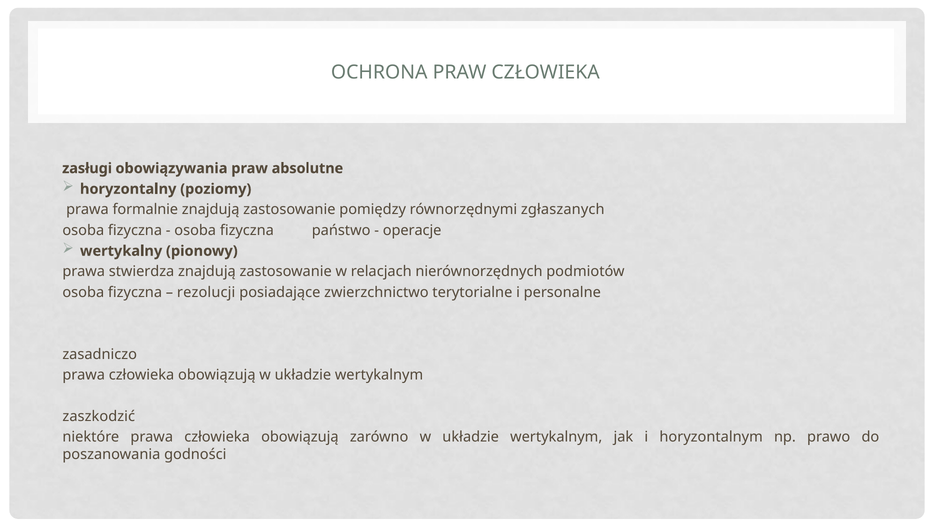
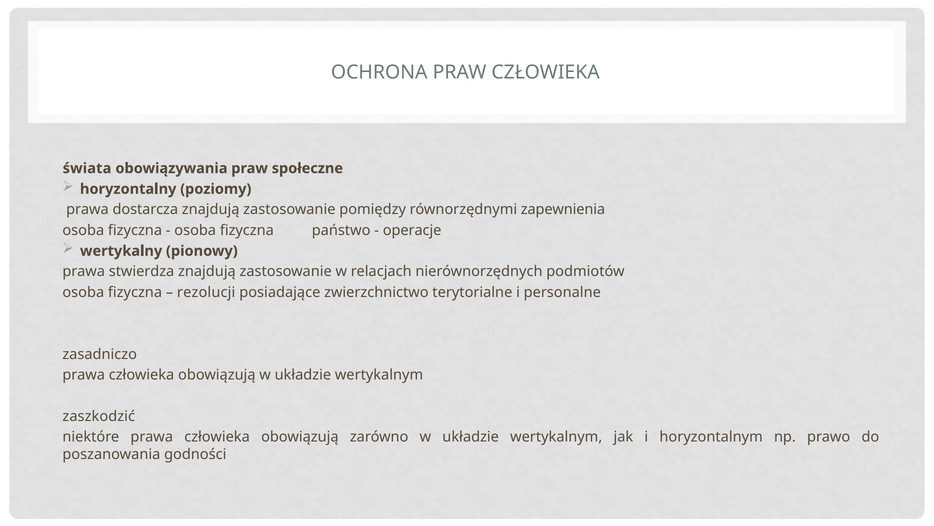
zasługi: zasługi -> świata (87, 168)
absolutne: absolutne -> społeczne (307, 168)
formalnie: formalnie -> dostarcza (145, 209)
zgłaszanych: zgłaszanych -> zapewnienia (563, 209)
